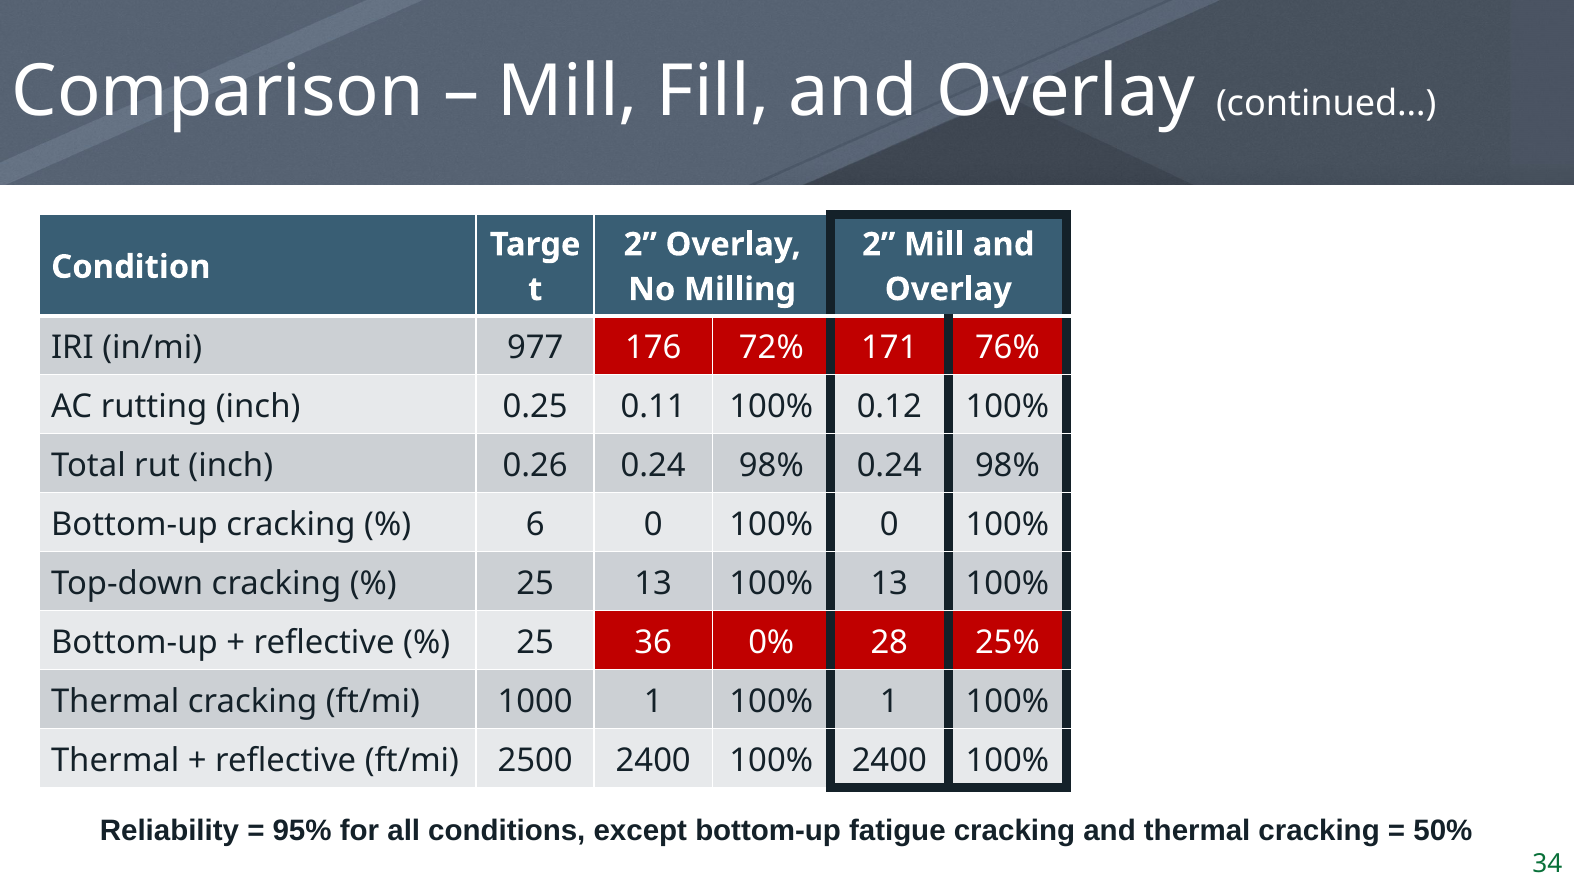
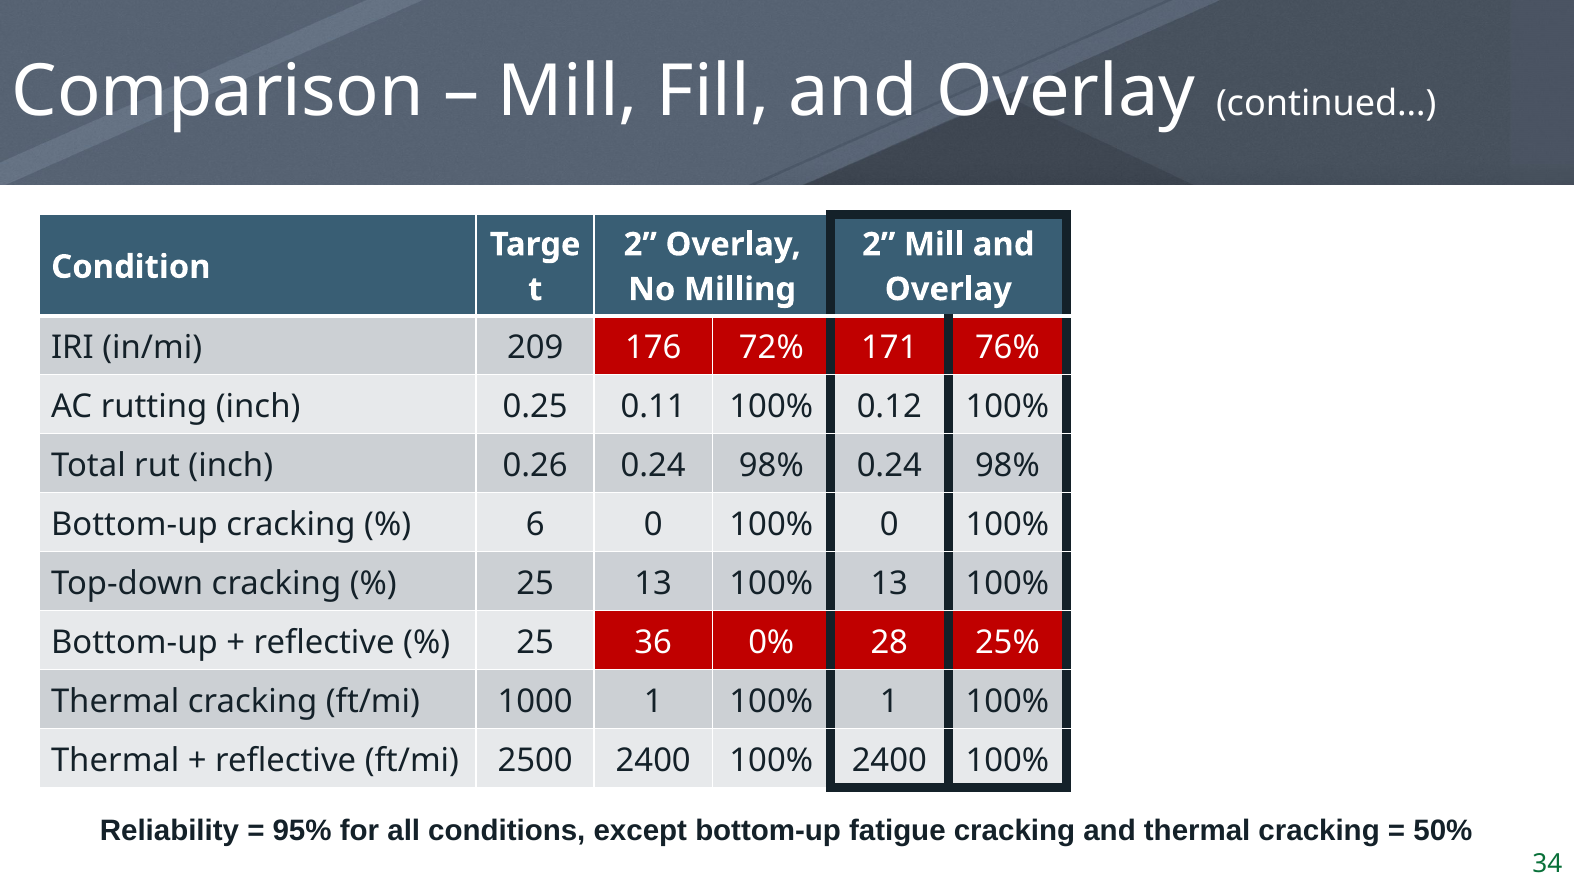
977: 977 -> 209 (535, 347)
